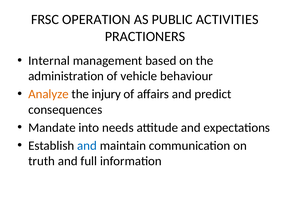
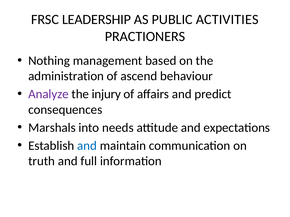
OPERATION: OPERATION -> LEADERSHIP (96, 20)
Internal: Internal -> Nothing (49, 61)
vehicle: vehicle -> ascend (139, 76)
Analyze colour: orange -> purple (48, 94)
Mandate: Mandate -> Marshals (52, 128)
